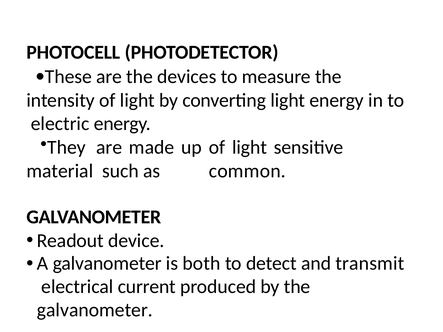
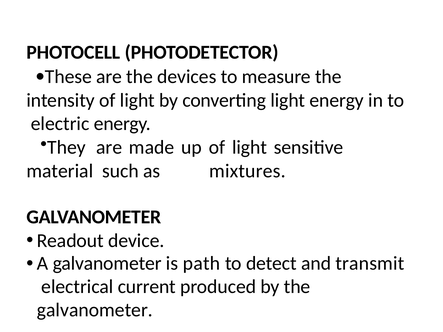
common: common -> mixtures (247, 171)
both: both -> path (201, 264)
